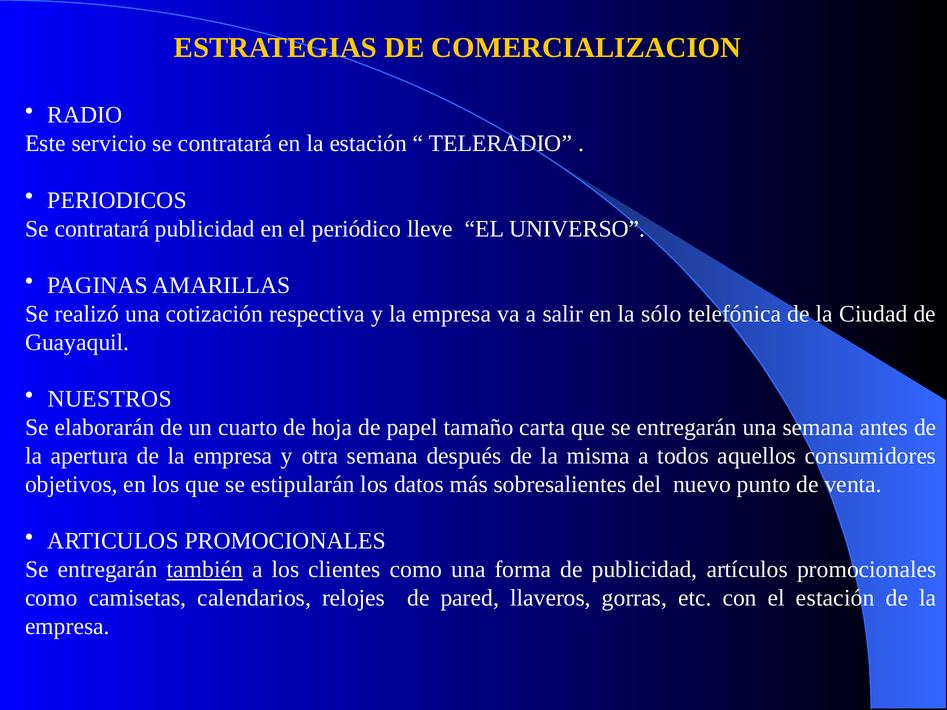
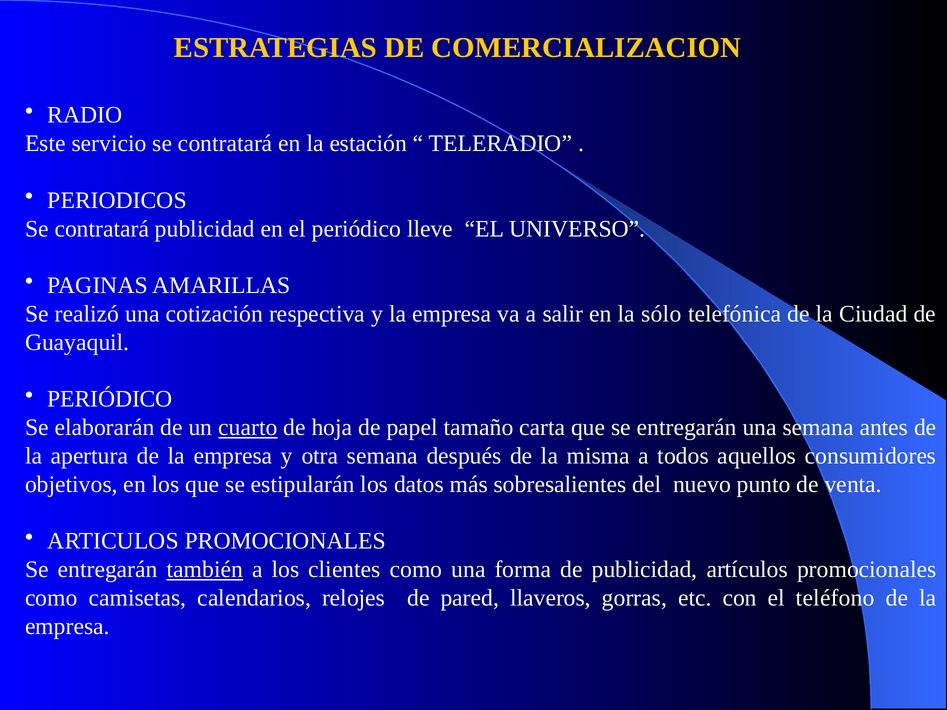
NUESTROS: NUESTROS -> PERIÓDICO (110, 399)
cuarto underline: none -> present (248, 428)
el estación: estación -> teléfono (835, 598)
